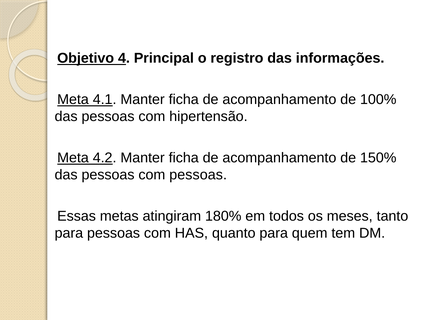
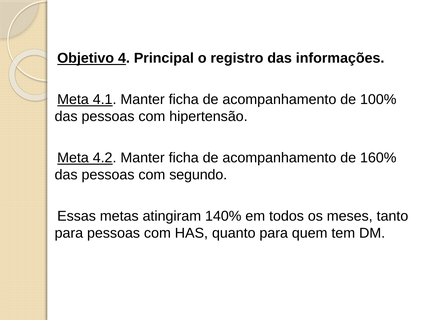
150%: 150% -> 160% (378, 158)
com pessoas: pessoas -> segundo (198, 175)
180%: 180% -> 140% (223, 216)
